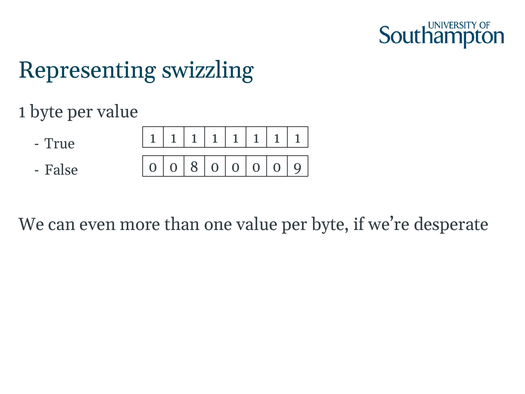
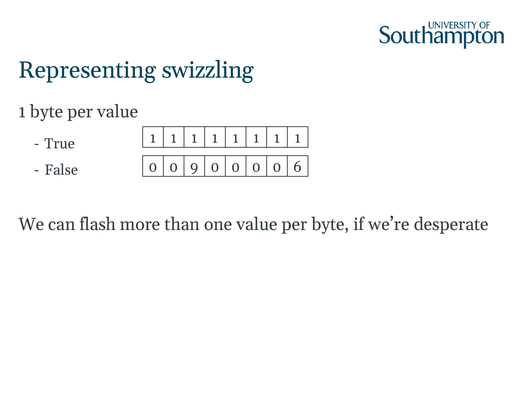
8: 8 -> 9 (194, 167)
9: 9 -> 6 (298, 167)
even: even -> flash (98, 224)
